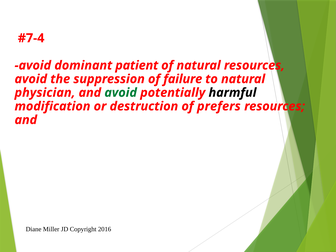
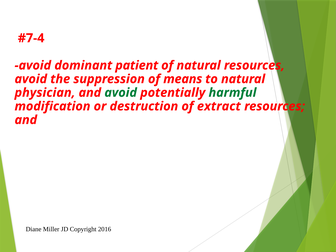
failure: failure -> means (183, 79)
harmful colour: black -> green (233, 93)
prefers: prefers -> extract (219, 106)
